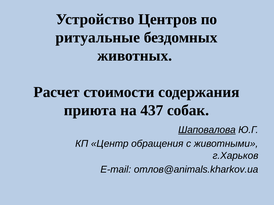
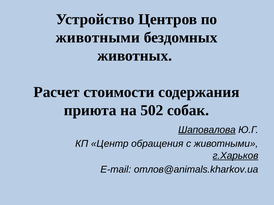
ритуальные: ритуальные -> животными (98, 38)
437: 437 -> 502 (152, 111)
г.Харьков underline: none -> present (235, 156)
